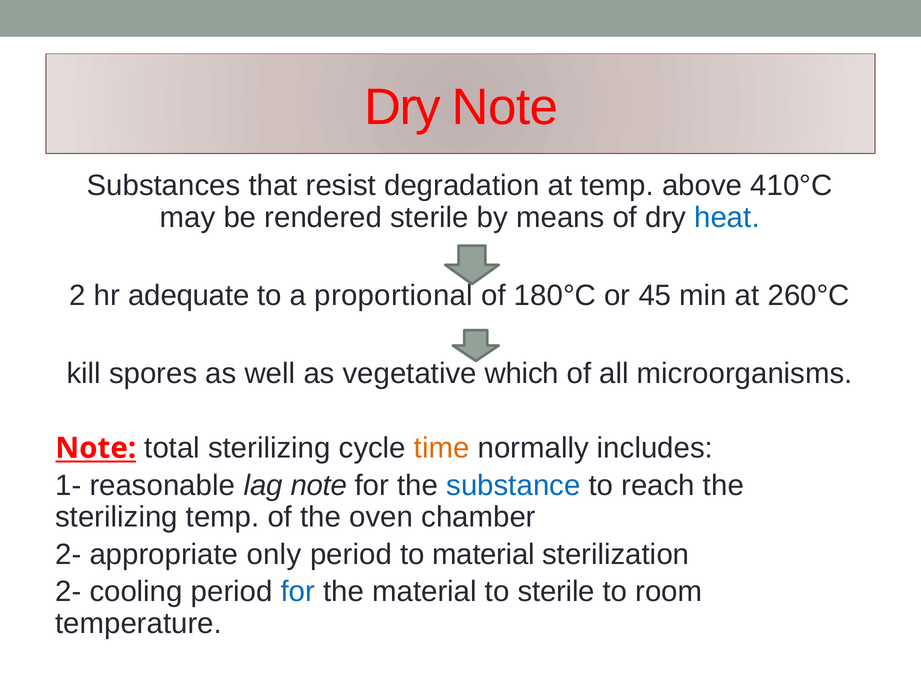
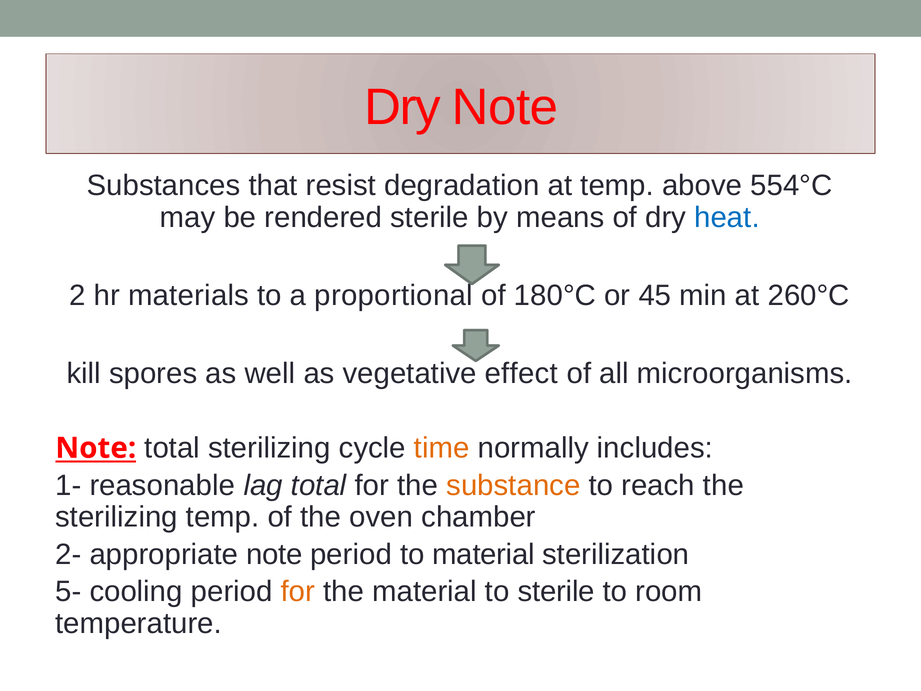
410°C: 410°C -> 554°C (791, 185)
adequate: adequate -> materials (189, 295)
which: which -> effect (521, 373)
lag note: note -> total (319, 485)
substance colour: blue -> orange (513, 485)
appropriate only: only -> note (274, 554)
2-: 2- -> 5- (68, 592)
for colour: blue -> orange (298, 592)
